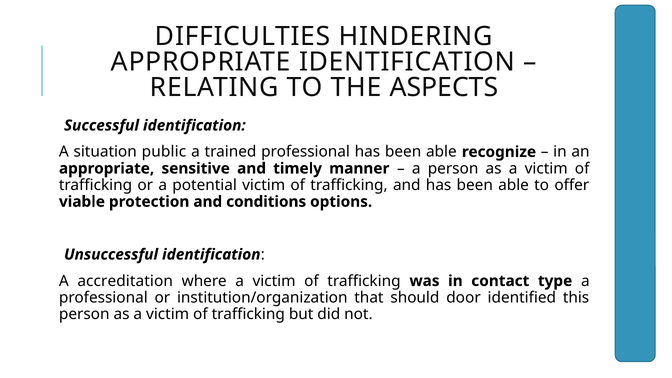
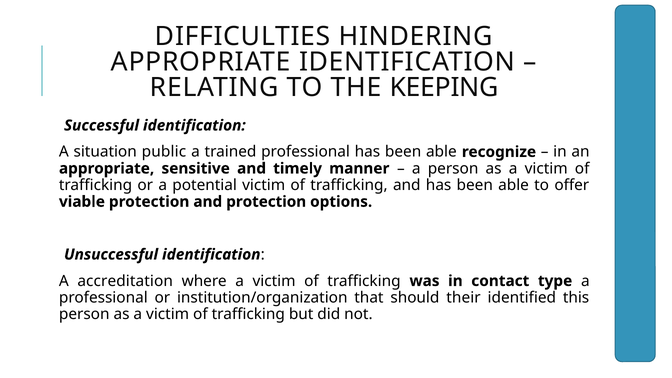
ASPECTS: ASPECTS -> KEEPING (444, 88)
and conditions: conditions -> protection (266, 202)
door: door -> their (463, 298)
